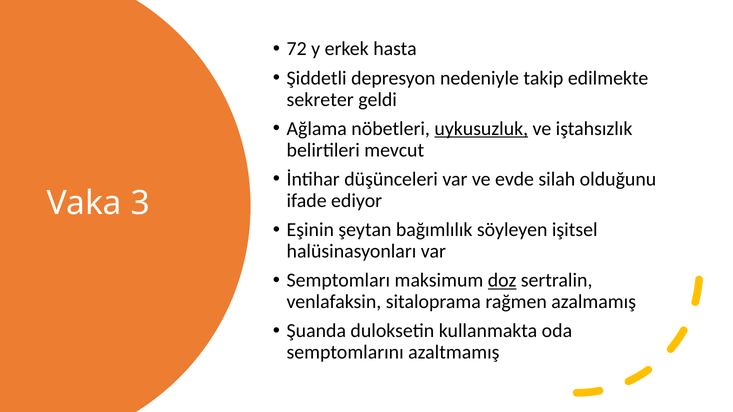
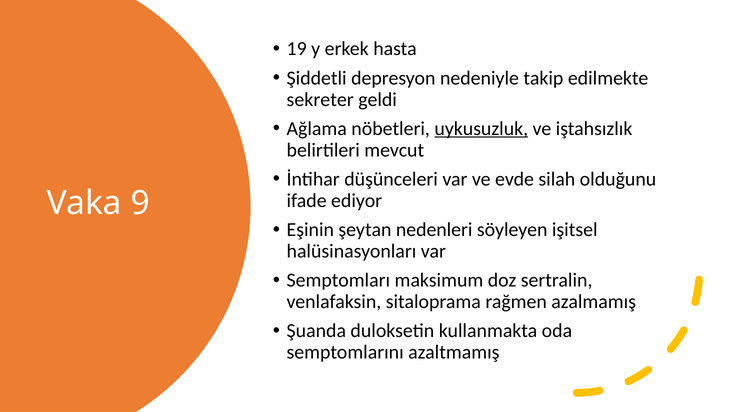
72: 72 -> 19 (297, 49)
3: 3 -> 9 (140, 203)
bağımlılık: bağımlılık -> nedenleri (434, 230)
doz underline: present -> none (502, 281)
